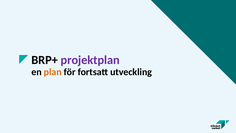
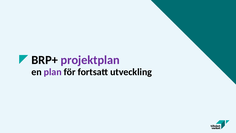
plan colour: orange -> purple (53, 72)
